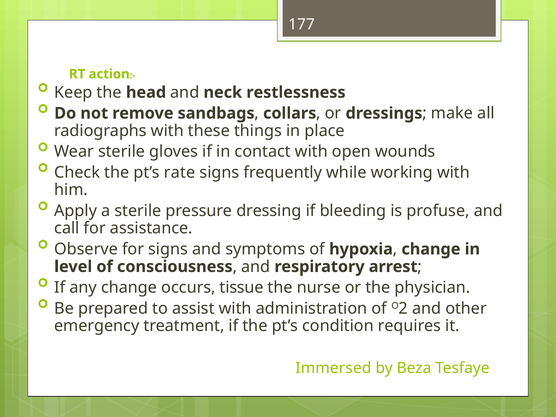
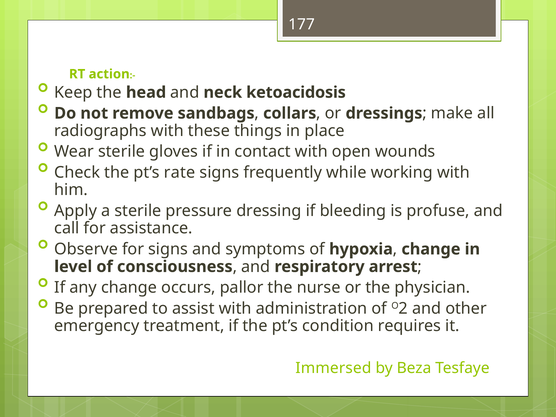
restlessness: restlessness -> ketoacidosis (296, 92)
tissue: tissue -> pallor (242, 287)
